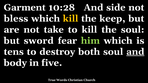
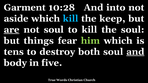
side: side -> into (116, 8)
bless: bless -> aside (16, 19)
kill colour: yellow -> light blue (71, 19)
are underline: none -> present (12, 30)
not take: take -> soul (54, 30)
sword: sword -> things (39, 41)
